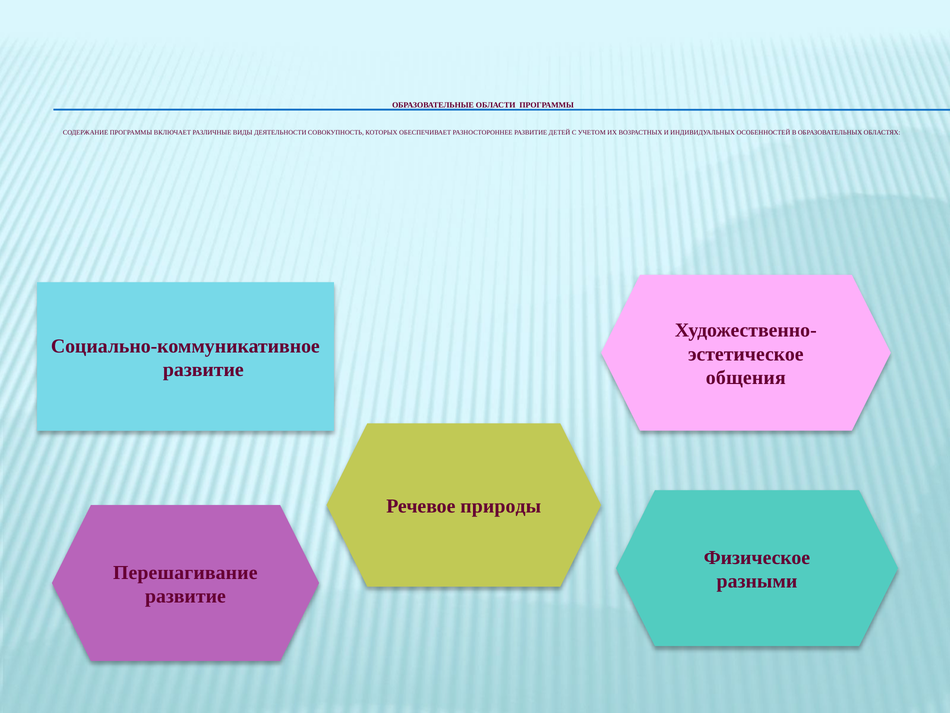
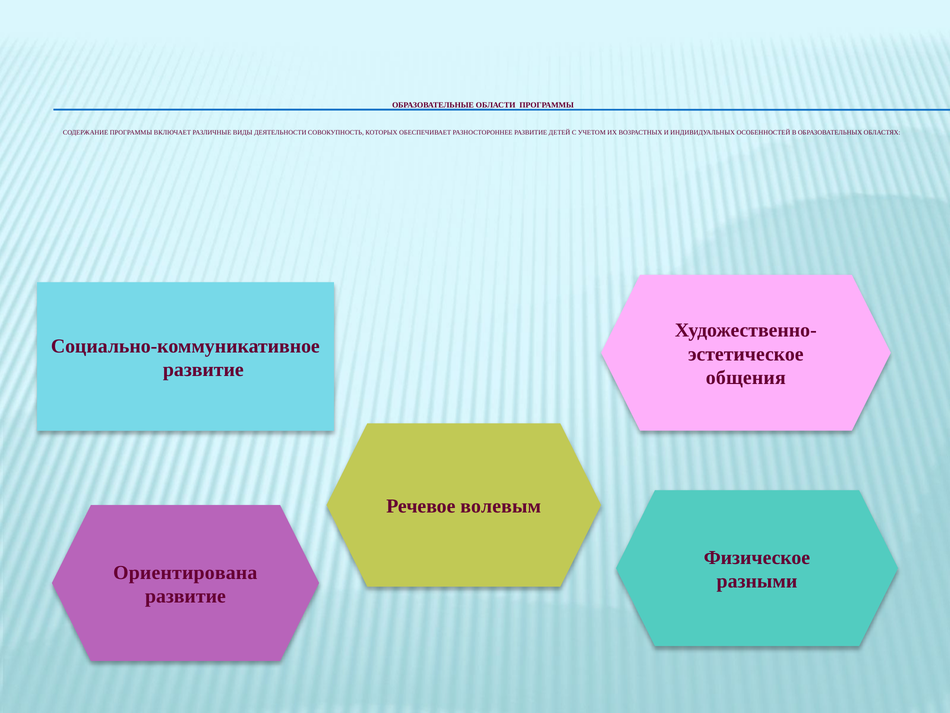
природы: природы -> волевым (501, 506)
Перешагивание: Перешагивание -> Ориентирована (185, 572)
